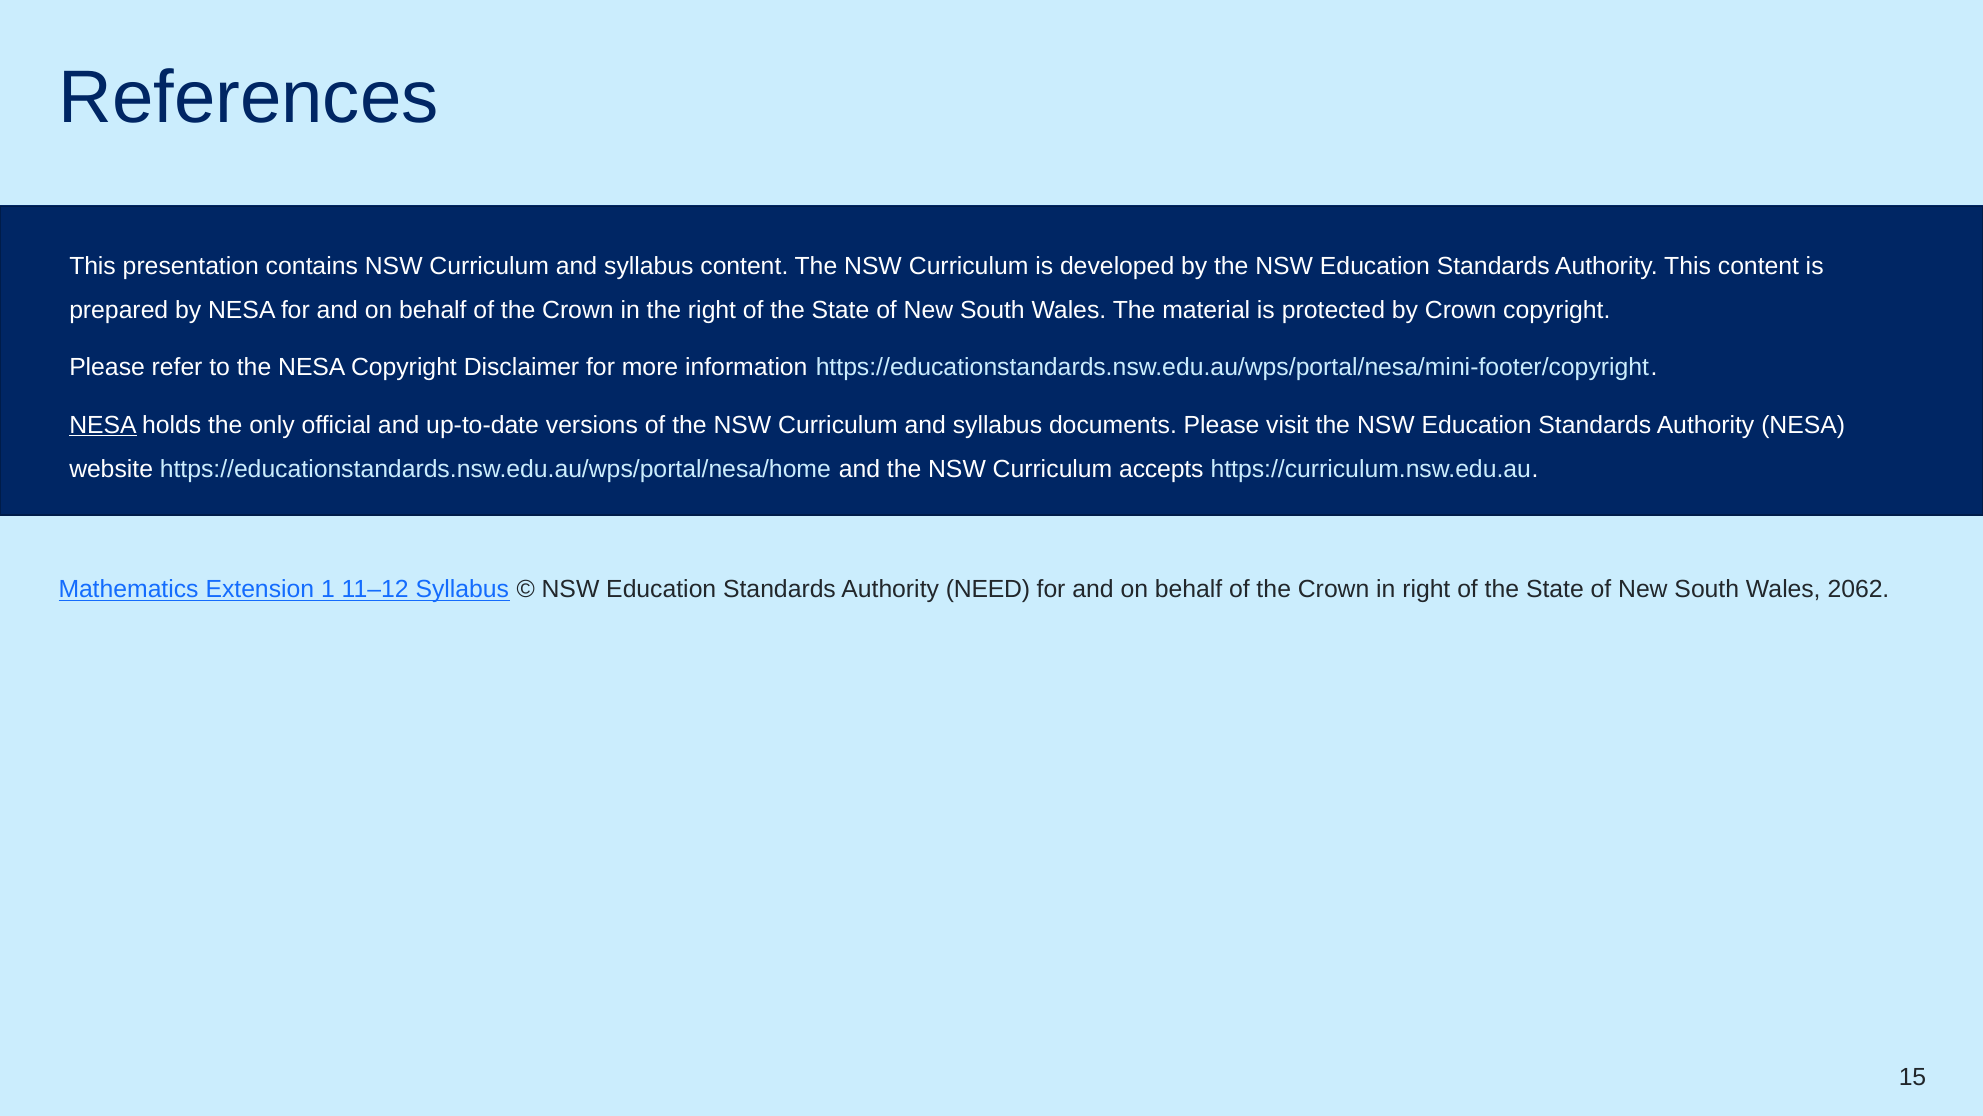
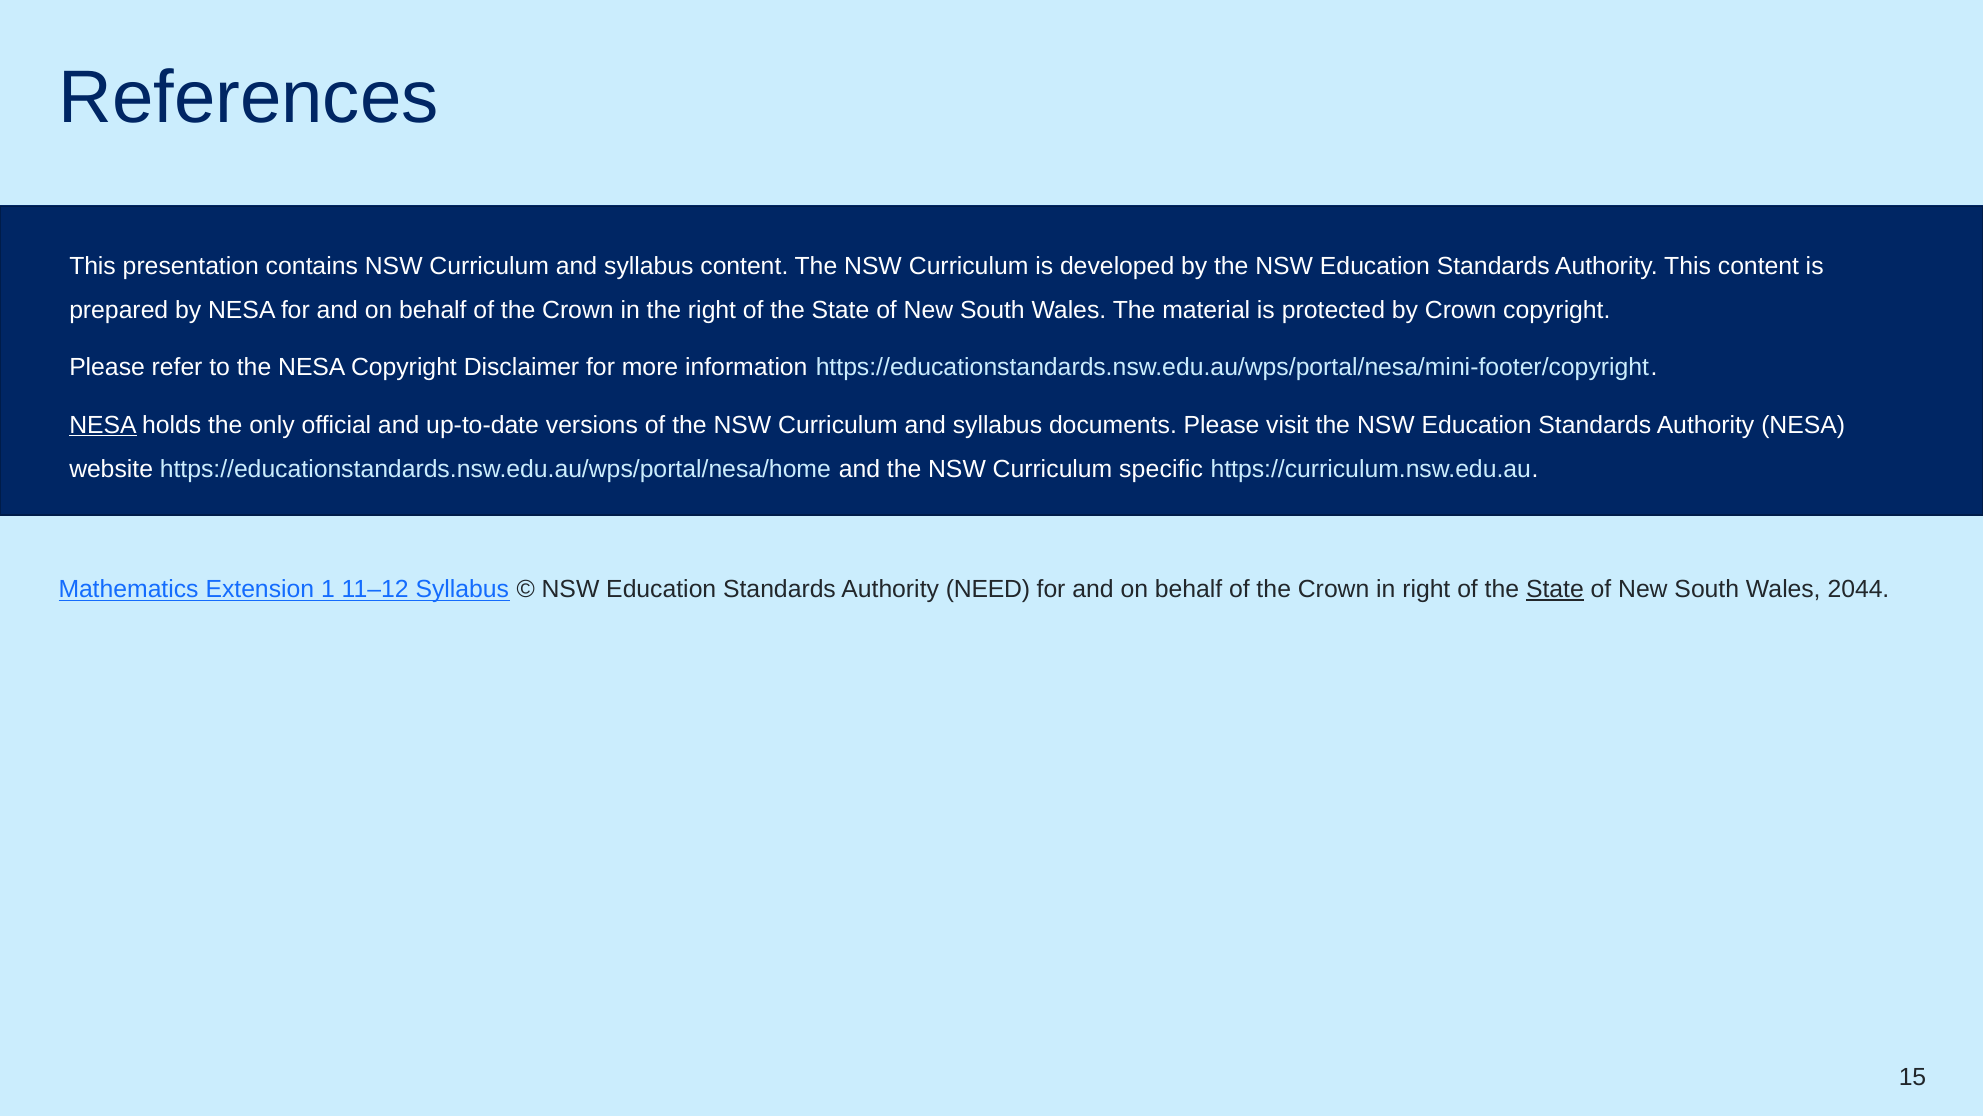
accepts: accepts -> specific (1161, 469)
State underline: none -> present (1555, 589)
2062: 2062 -> 2044 (1858, 589)
